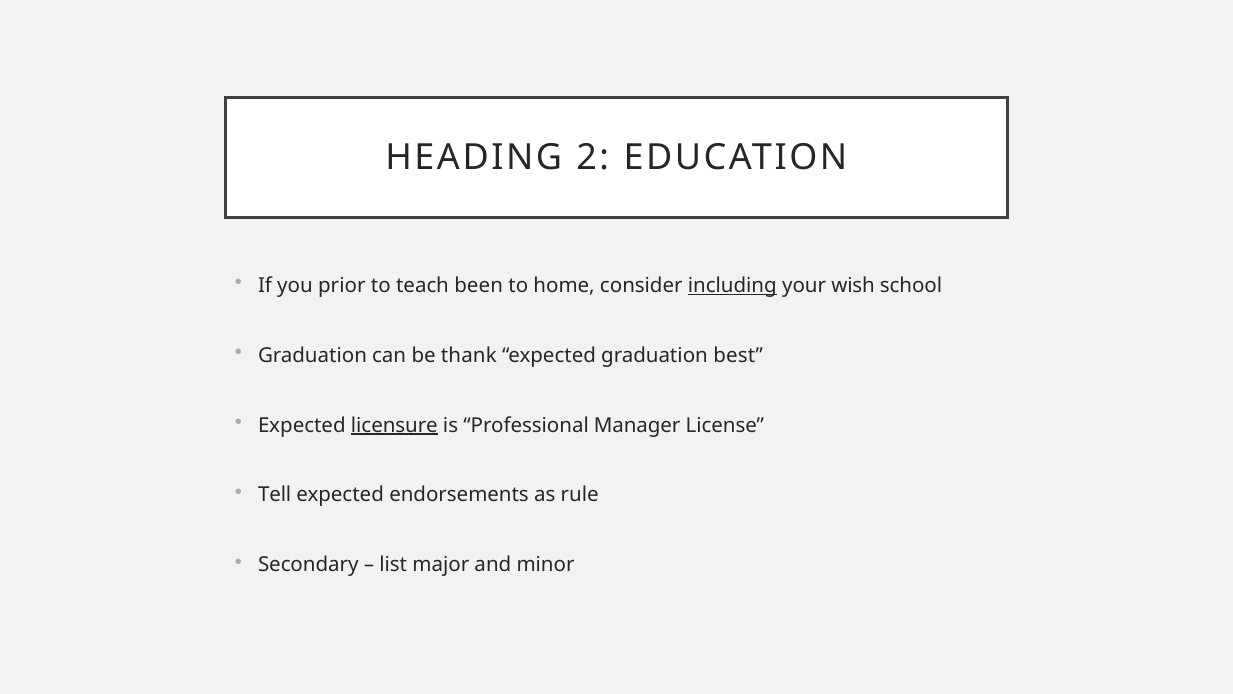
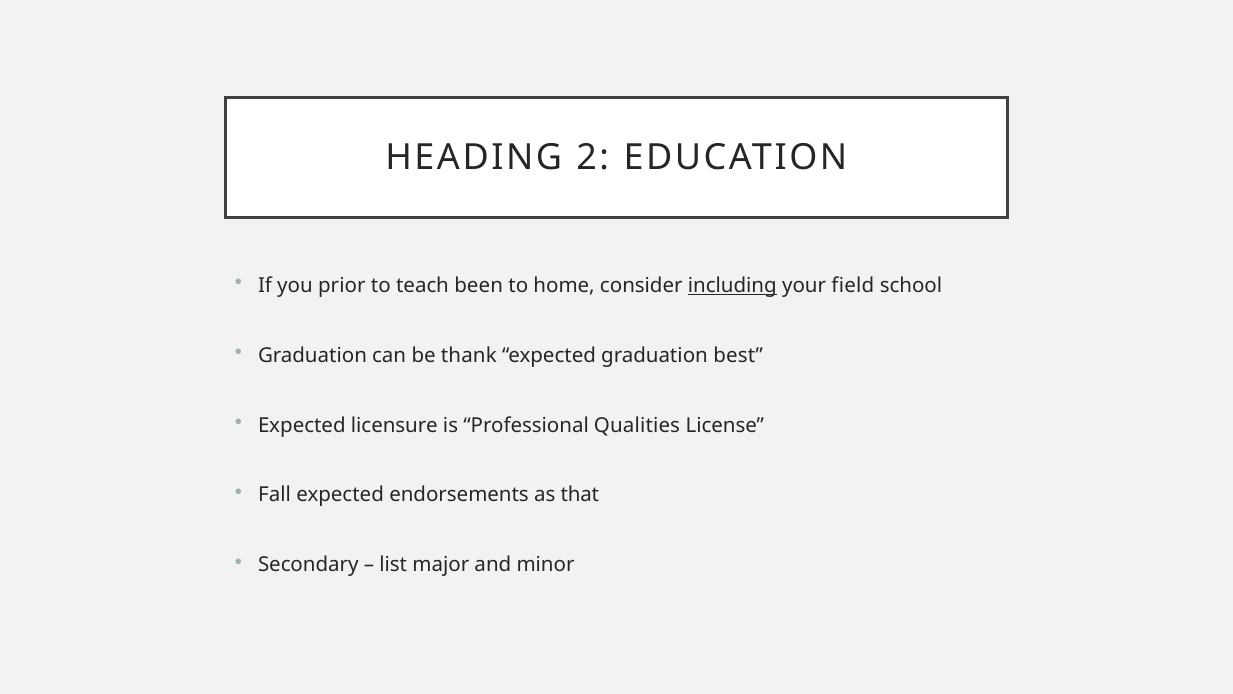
wish: wish -> field (853, 285)
licensure underline: present -> none (394, 425)
Manager: Manager -> Qualities (637, 425)
Tell: Tell -> Fall (275, 495)
rule: rule -> that (580, 495)
